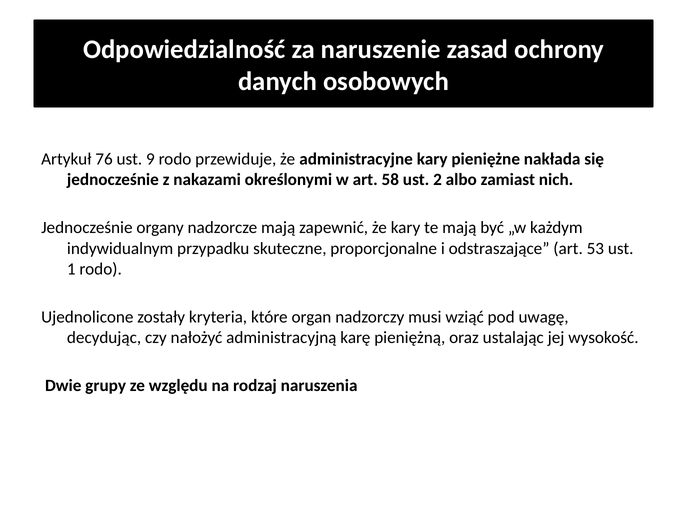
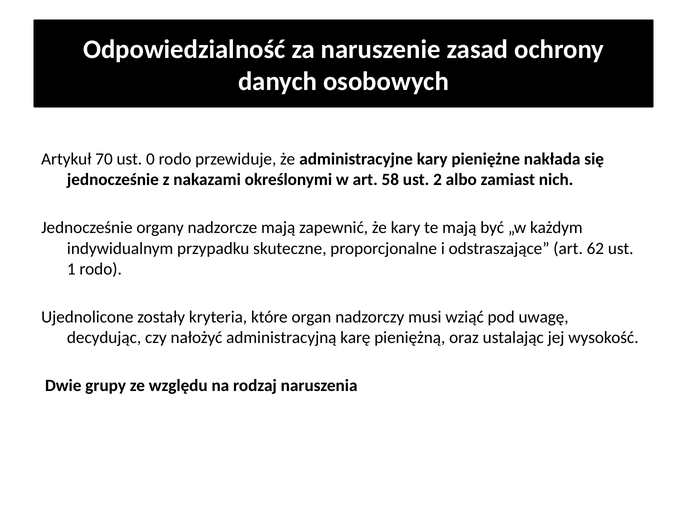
76: 76 -> 70 (104, 159)
9: 9 -> 0 (150, 159)
53: 53 -> 62 (595, 249)
